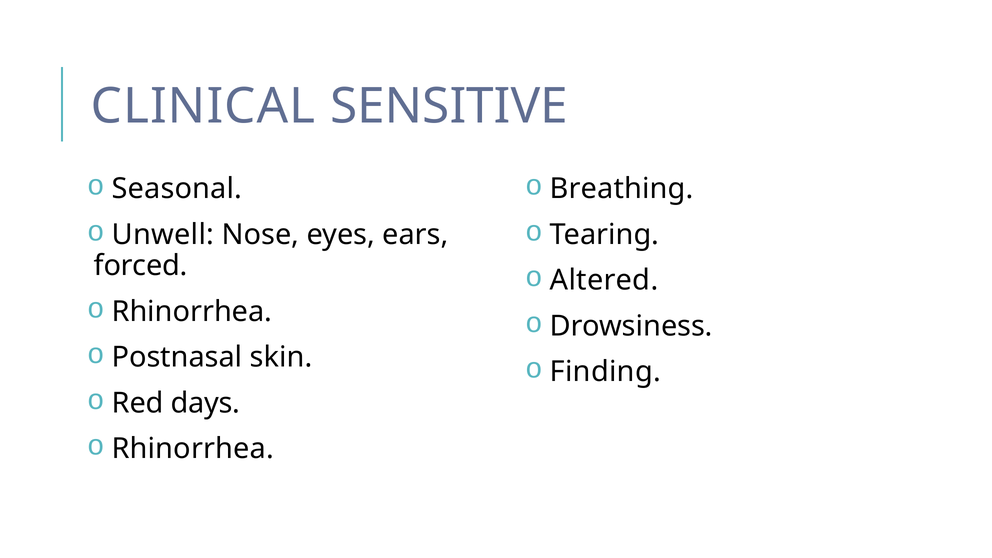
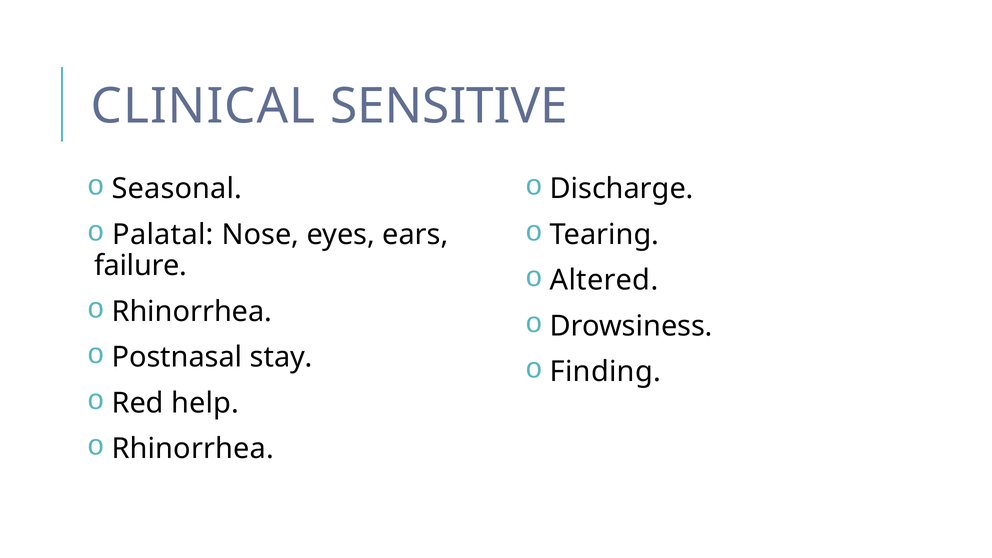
Breathing: Breathing -> Discharge (622, 189)
Unwell: Unwell -> Palatal (163, 235)
forced: forced -> failure (141, 266)
skin: skin -> stay (281, 357)
days: days -> help (205, 403)
